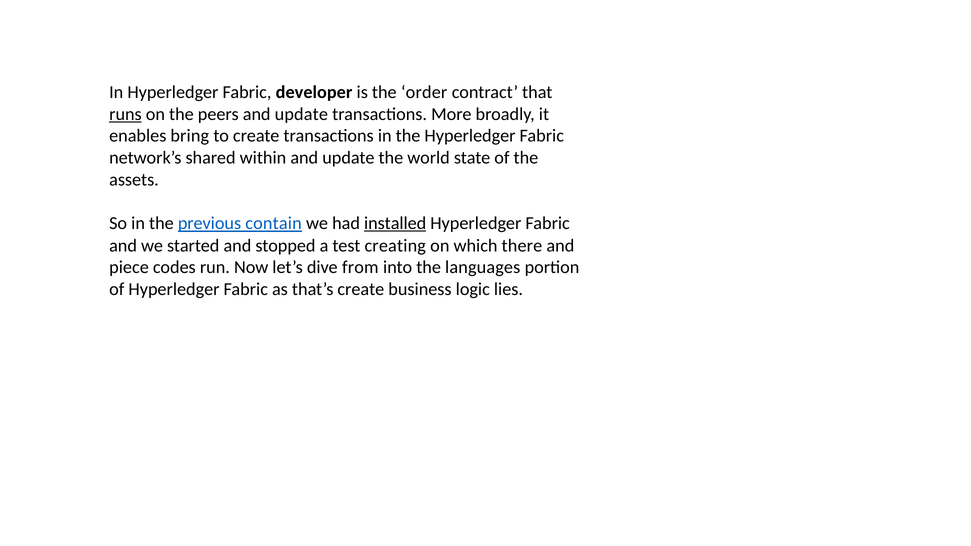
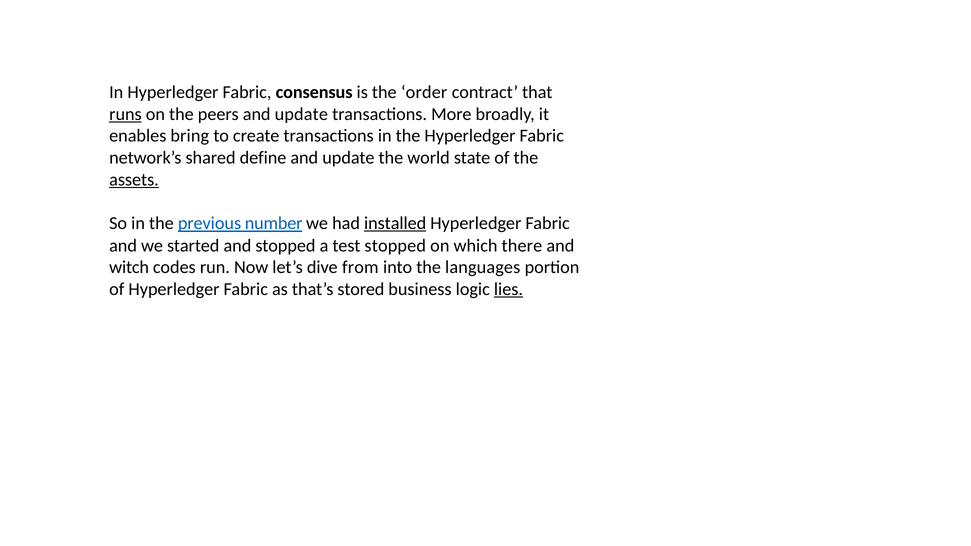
developer: developer -> consensus (314, 92)
within: within -> define (263, 158)
assets underline: none -> present (134, 180)
contain: contain -> number (274, 223)
test creating: creating -> stopped (395, 246)
piece: piece -> witch (129, 267)
that’s create: create -> stored (361, 289)
lies underline: none -> present (508, 289)
